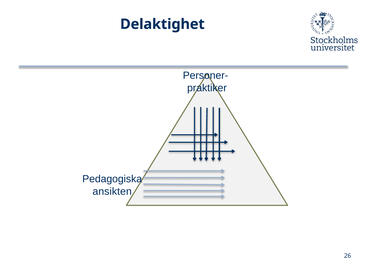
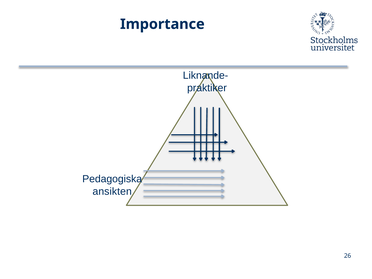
Delaktighet: Delaktighet -> Importance (162, 24)
Personer-: Personer- -> Liknande- (206, 76)
